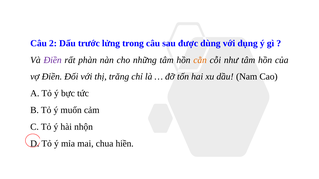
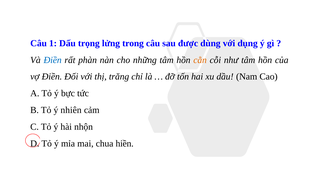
2: 2 -> 1 (53, 43)
trước: trước -> trọng (89, 43)
Điền colour: purple -> blue (53, 60)
muốn: muốn -> nhiên (71, 110)
